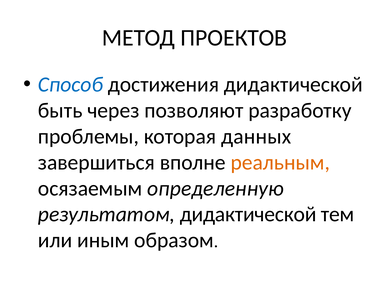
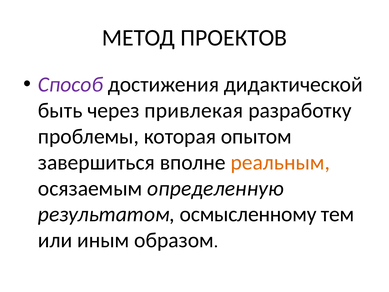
Способ colour: blue -> purple (70, 84)
позволяют: позволяют -> привлекая (194, 110)
данных: данных -> опытом (256, 136)
результатом дидактической: дидактической -> осмысленному (248, 214)
